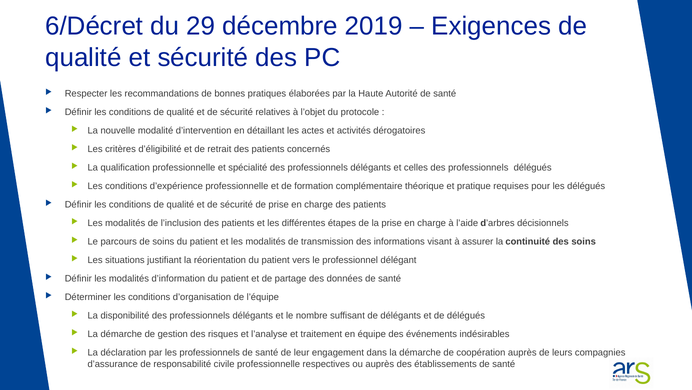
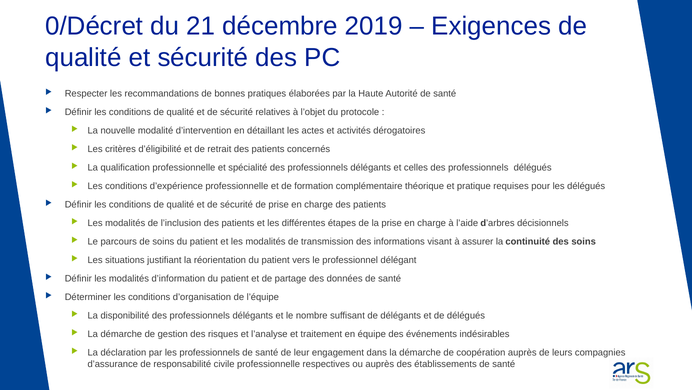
6/Décret: 6/Décret -> 0/Décret (94, 26)
29: 29 -> 21 (201, 26)
